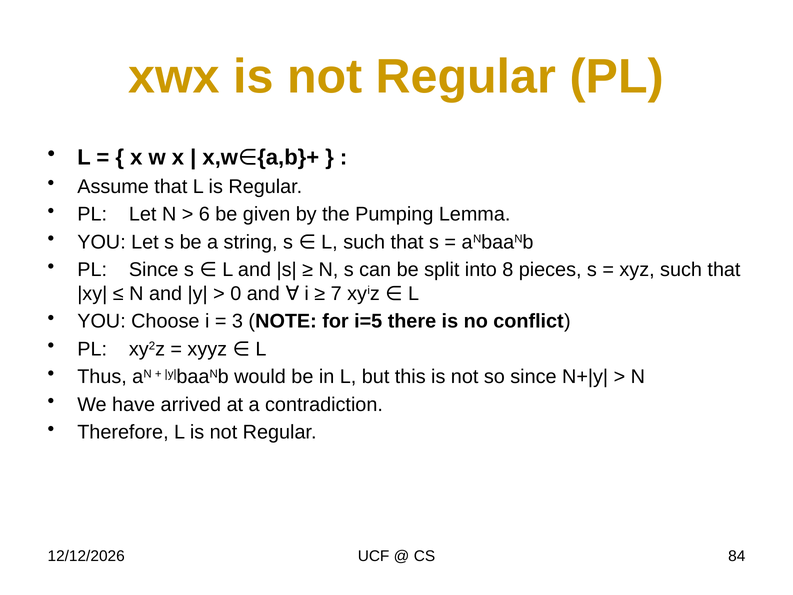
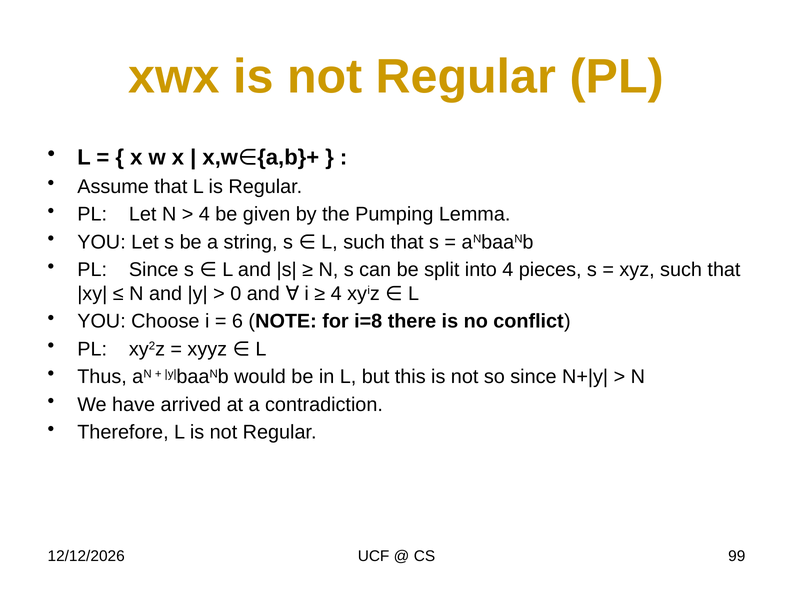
6: 6 -> 4 (204, 214)
into 8: 8 -> 4 (508, 270)
7: 7 -> 4 (336, 293)
3: 3 -> 6 (237, 321)
i=5: i=5 -> i=8 (368, 321)
84: 84 -> 99 (737, 556)
